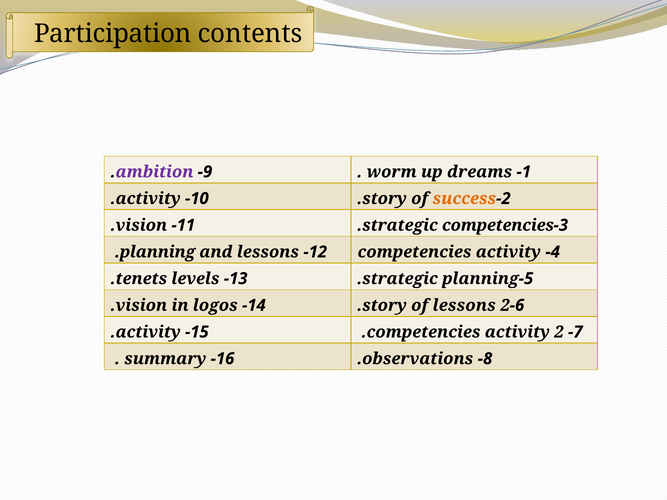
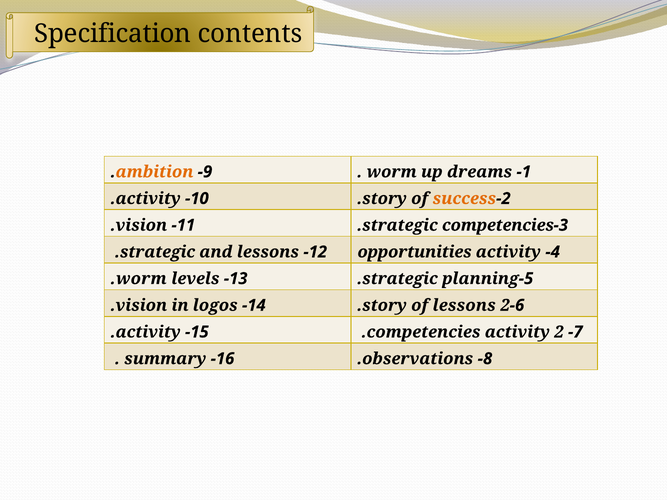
Participation: Participation -> Specification (113, 34)
ambition colour: purple -> orange (154, 172)
planning: planning -> strategic (158, 252)
competencies: competencies -> opportunities (415, 252)
tenets: tenets -> worm (141, 279)
